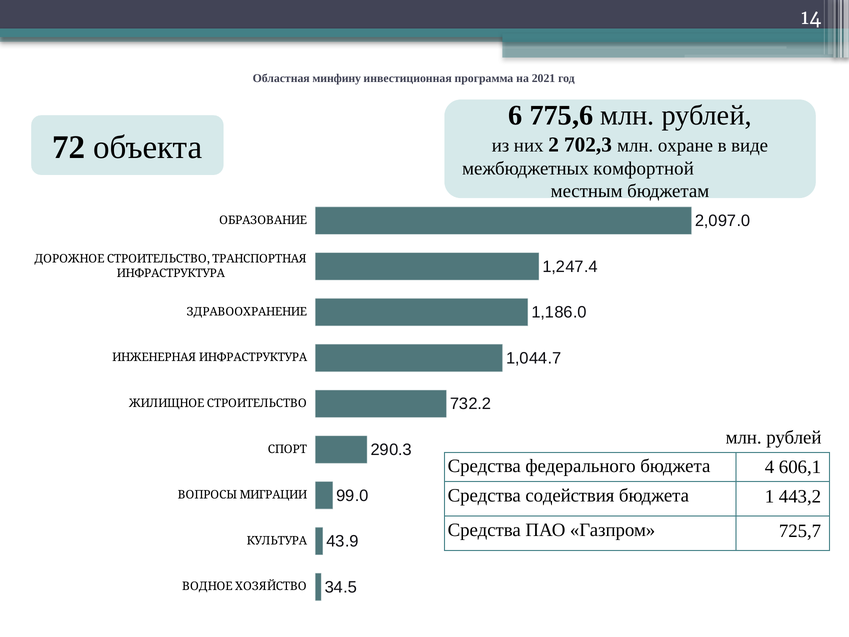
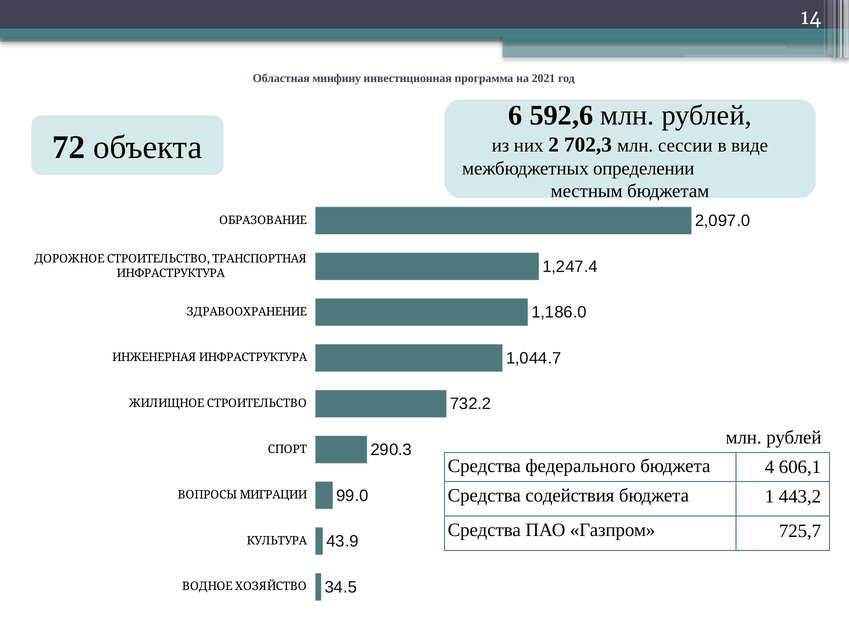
775,6: 775,6 -> 592,6 (561, 115)
охране: охране -> сессии (685, 145)
комфортной: комфортной -> определении (644, 168)
